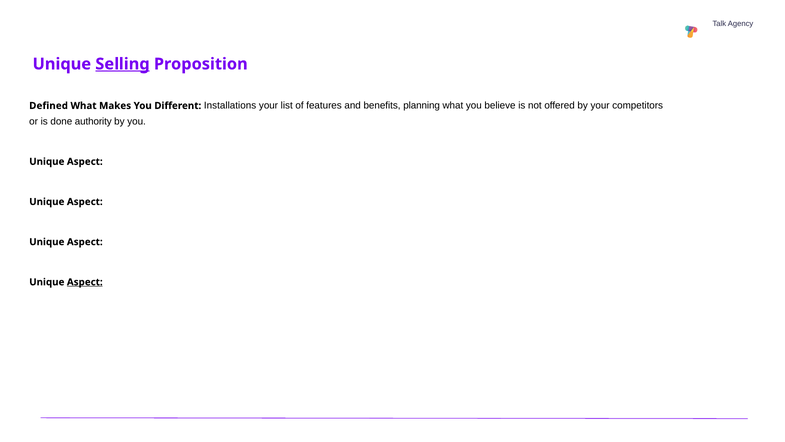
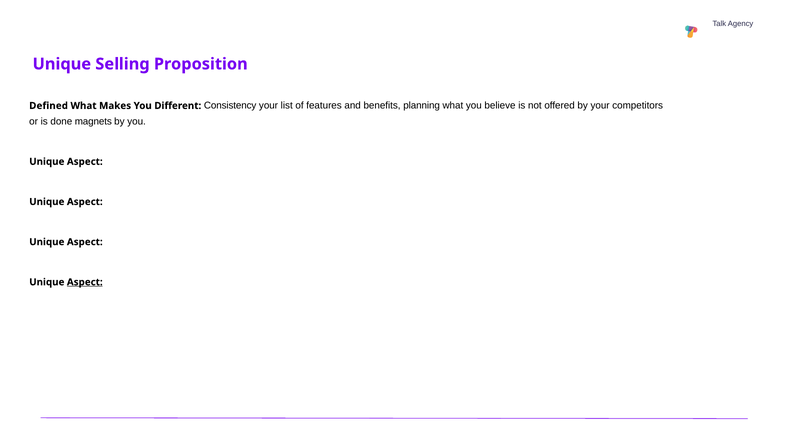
Selling underline: present -> none (122, 64)
Installations: Installations -> Consistency (230, 106)
authority: authority -> magnets (93, 121)
